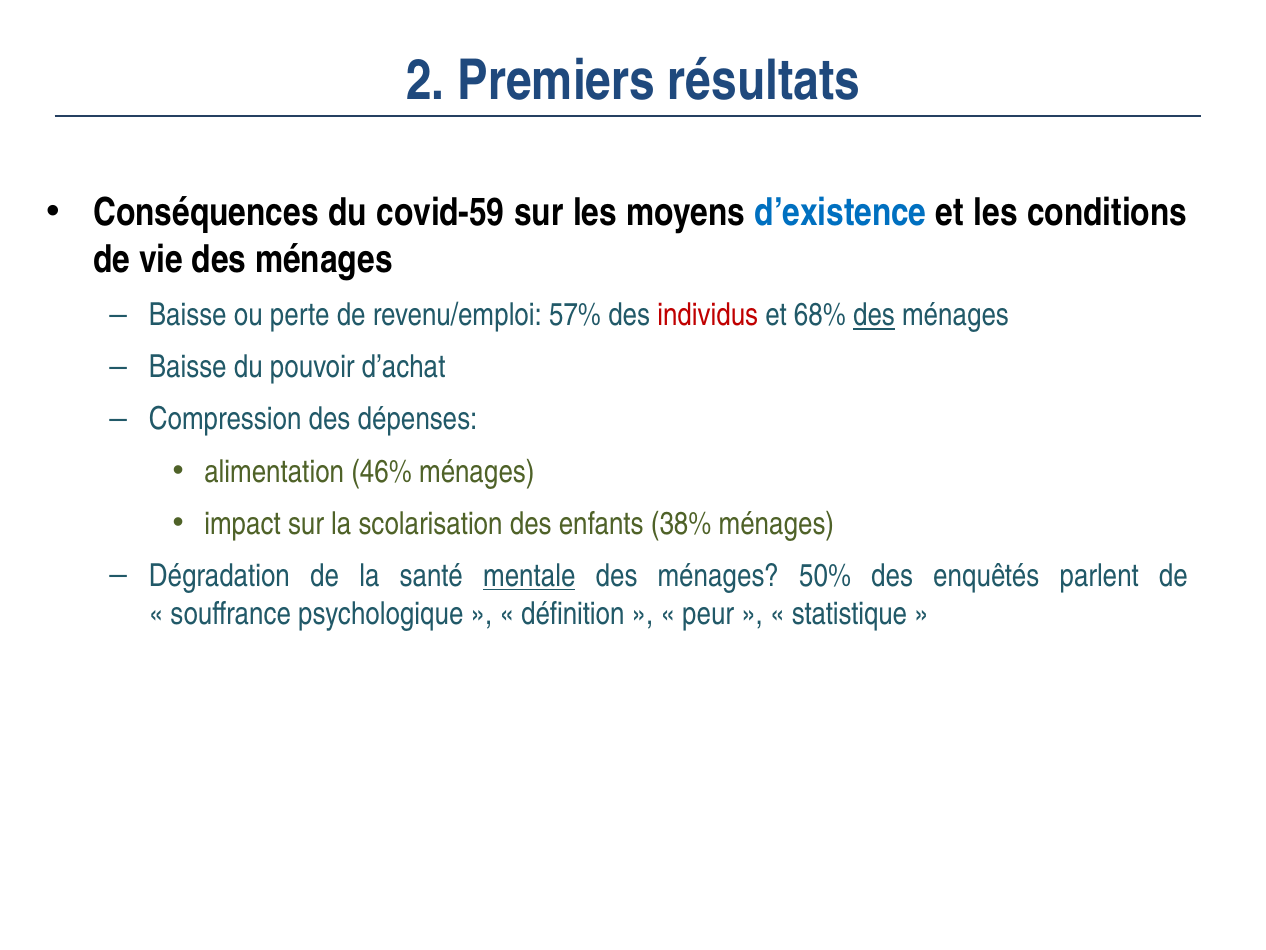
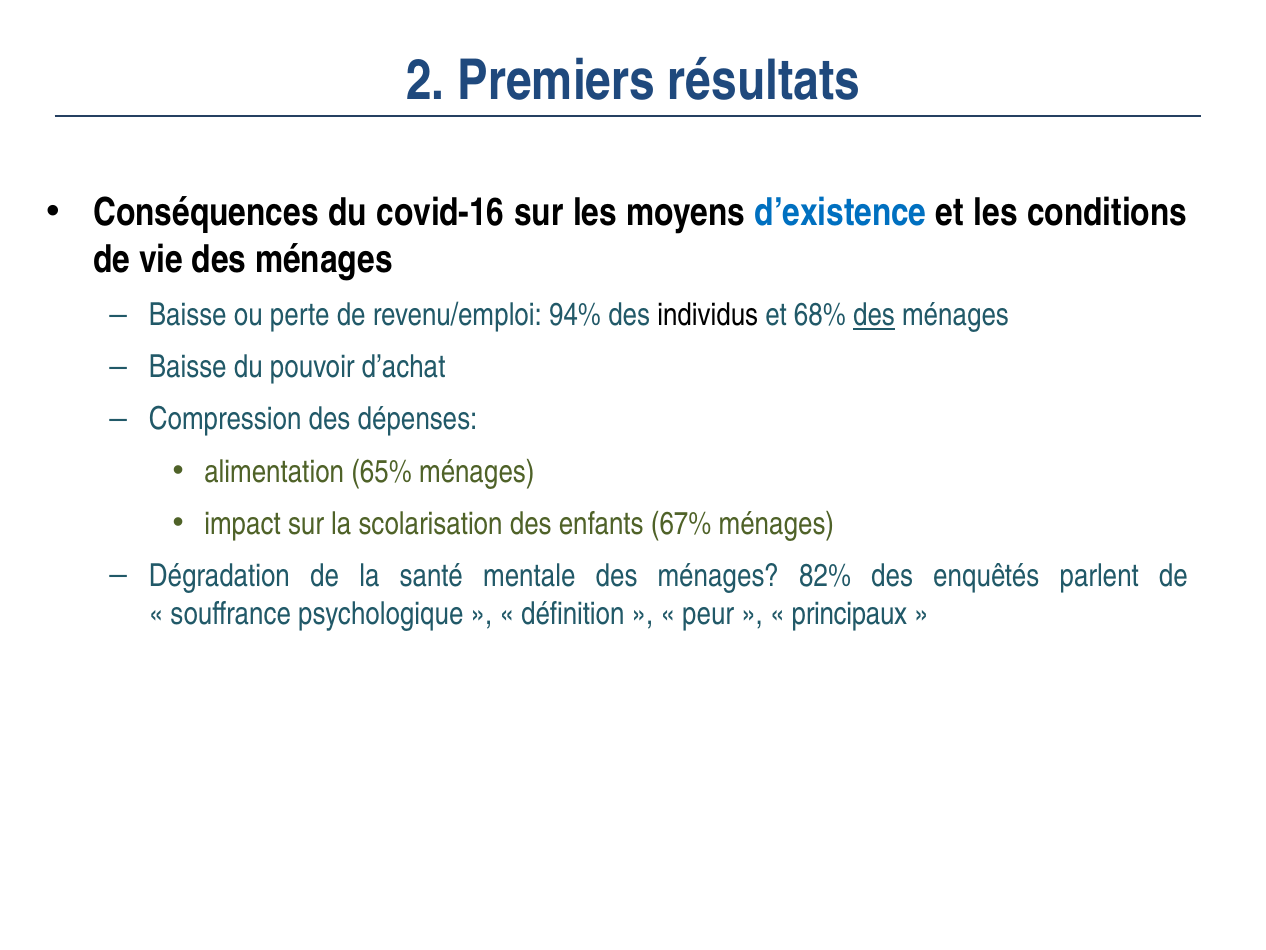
covid-59: covid-59 -> covid-16 (441, 213)
57%: 57% -> 94% (575, 315)
individus colour: red -> black (708, 315)
46%: 46% -> 65% (382, 471)
38%: 38% -> 67% (681, 523)
mentale underline: present -> none (529, 576)
50%: 50% -> 82% (825, 576)
statistique: statistique -> principaux (849, 614)
